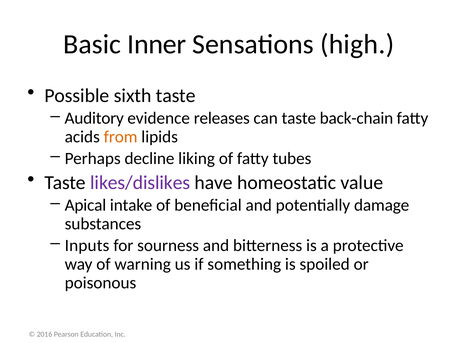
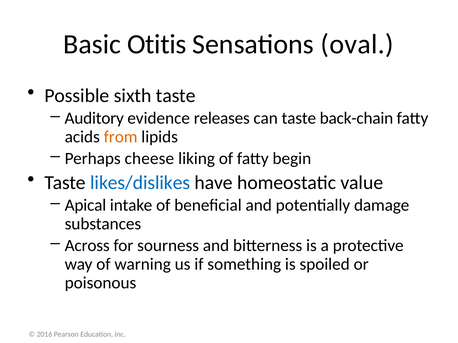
Inner: Inner -> Otitis (157, 44)
high: high -> oval (357, 44)
decline: decline -> cheese (149, 159)
tubes: tubes -> begin (292, 159)
likes/dislikes colour: purple -> blue (140, 183)
Inputs: Inputs -> Across (87, 246)
